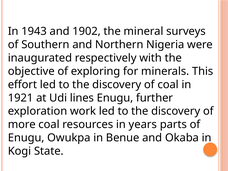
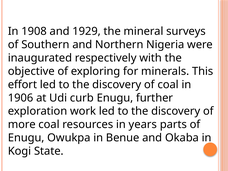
1943: 1943 -> 1908 (34, 31)
1902: 1902 -> 1929 (87, 31)
1921: 1921 -> 1906 (21, 98)
lines: lines -> curb (82, 98)
